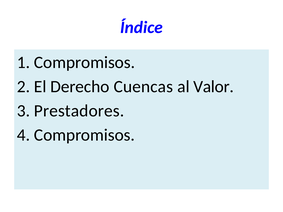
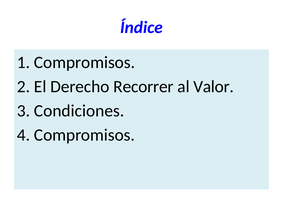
Cuencas: Cuencas -> Recorrer (143, 87)
Prestadores: Prestadores -> Condiciones (79, 111)
